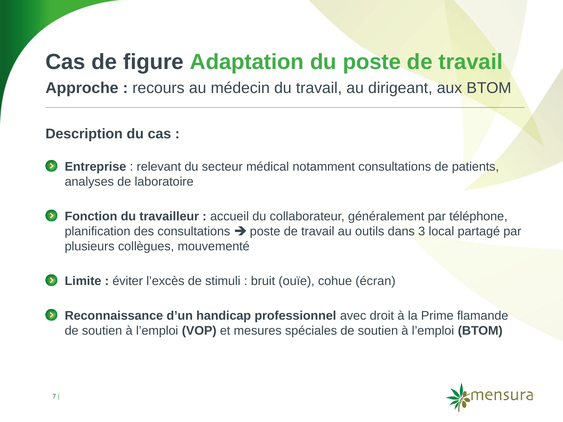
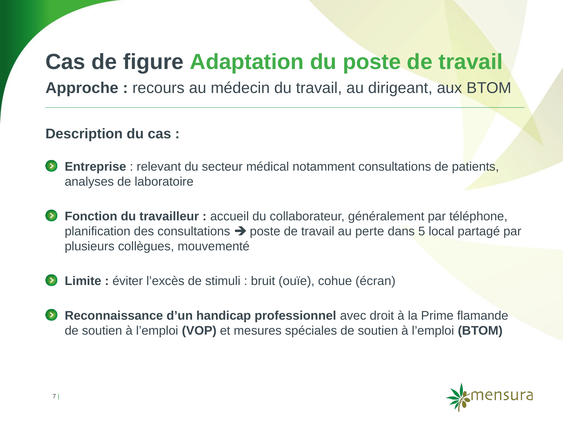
outils: outils -> perte (370, 231)
3: 3 -> 5 (422, 231)
